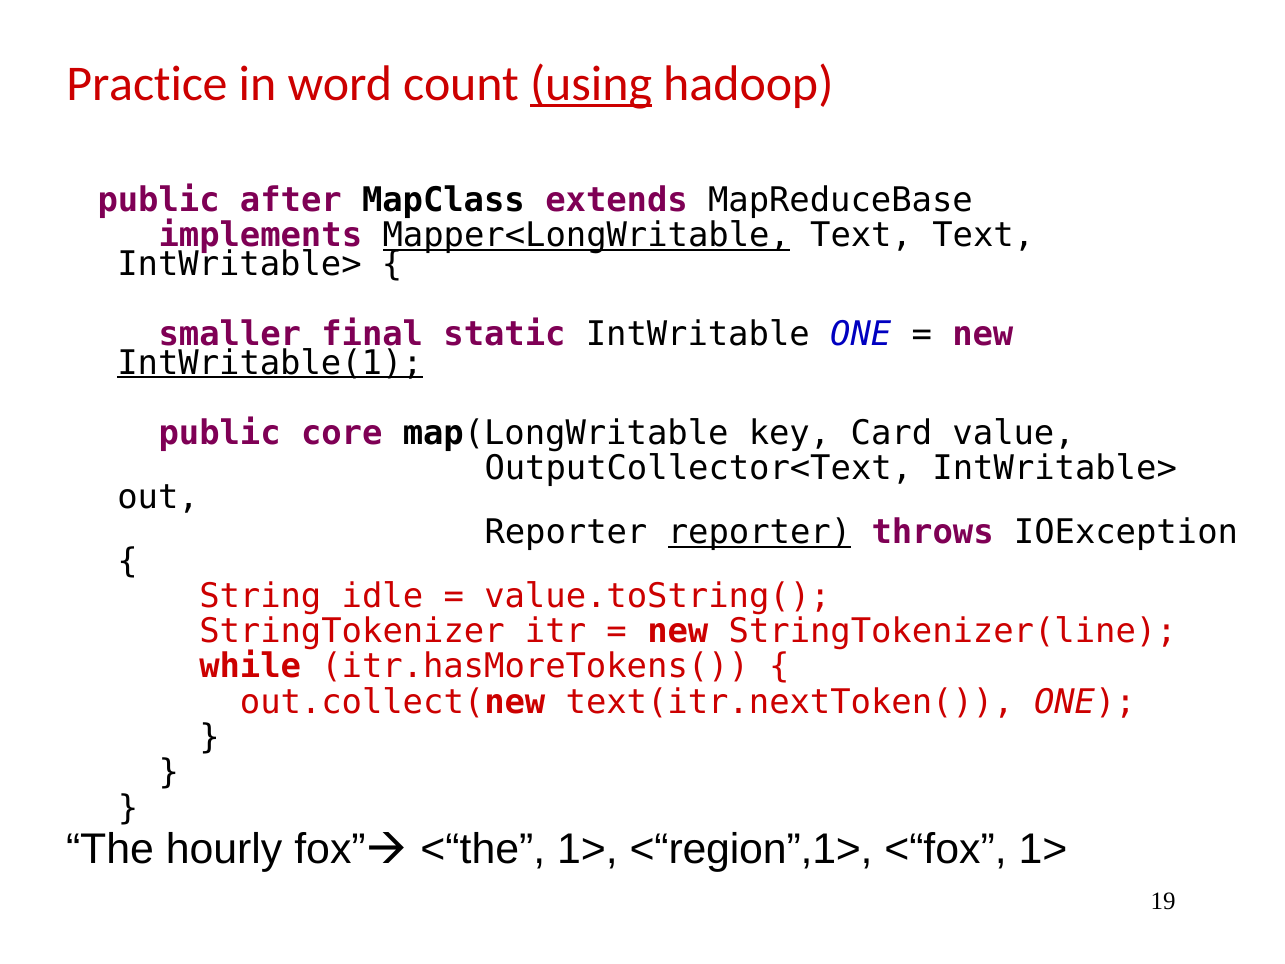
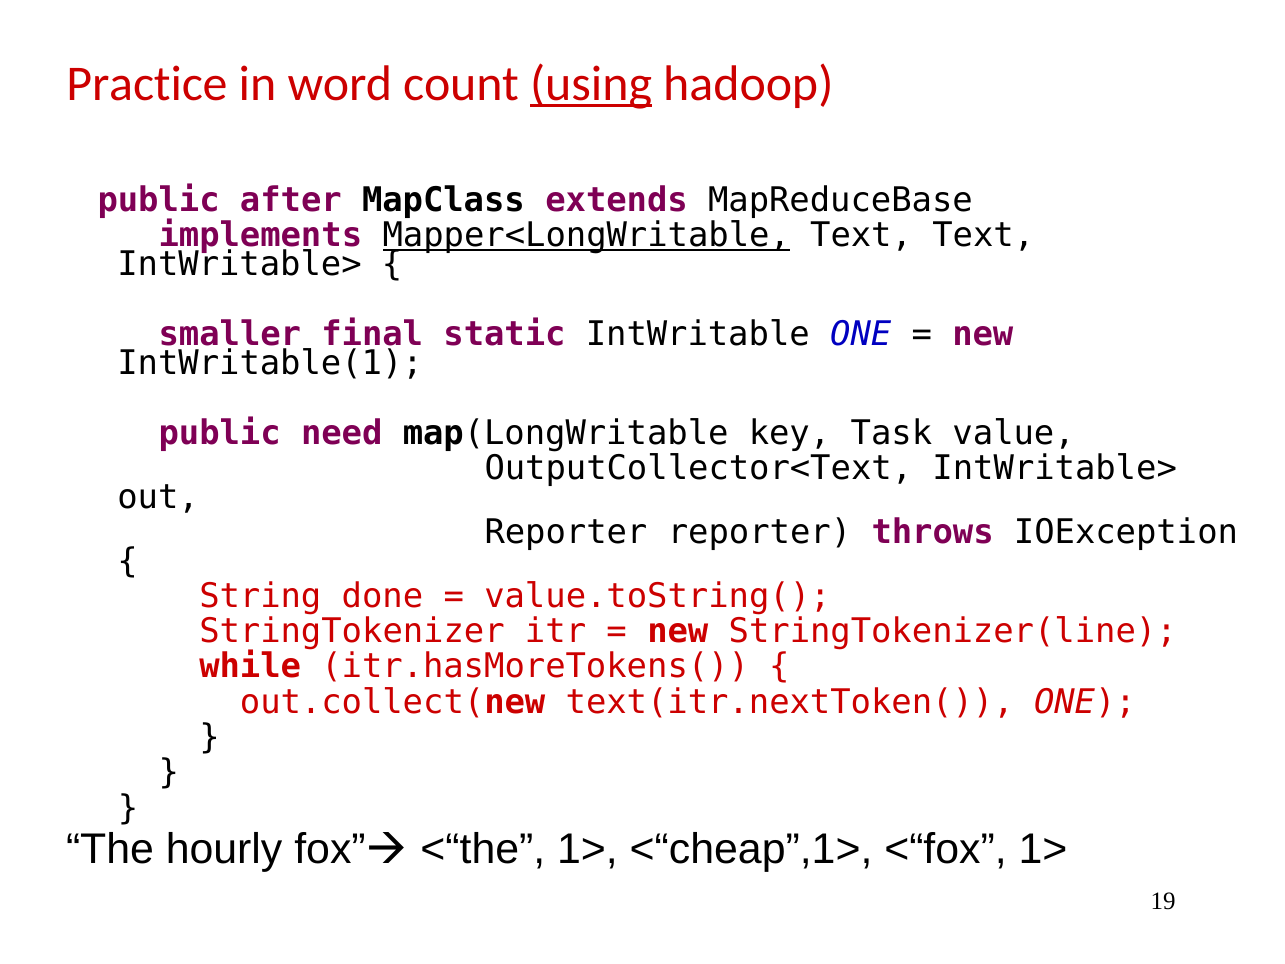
IntWritable(1 underline: present -> none (270, 363)
core: core -> need (342, 433)
Card: Card -> Task (891, 433)
reporter underline: present -> none (760, 532)
idle: idle -> done (382, 596)
<“region”,1>: <“region”,1> -> <“cheap”,1> (751, 849)
